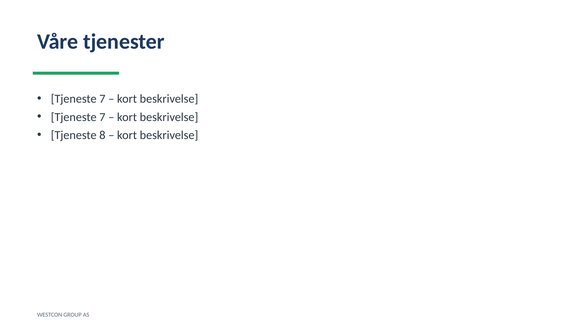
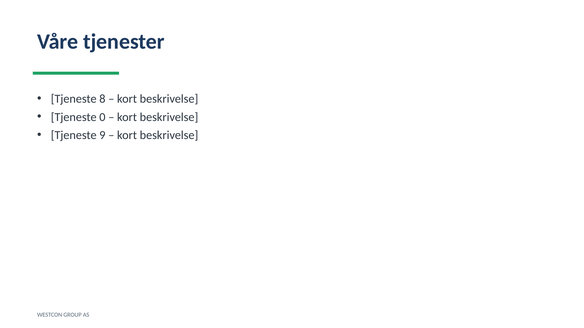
7: 7 -> 8 (102, 99)
7: 7 -> 0 (102, 117)
8: 8 -> 9 (102, 135)
